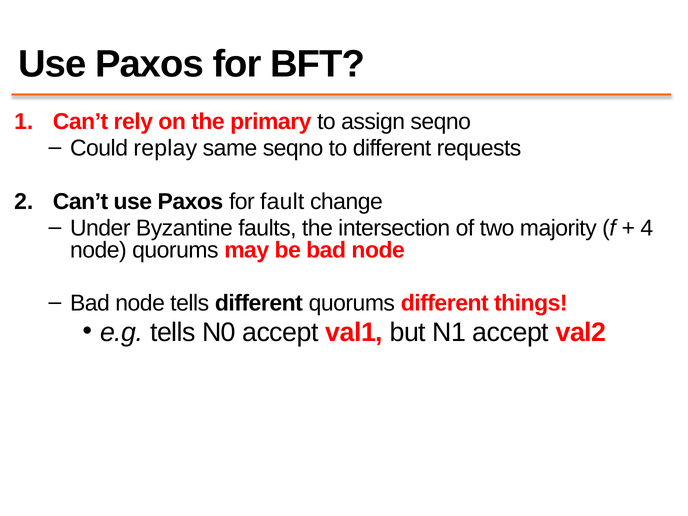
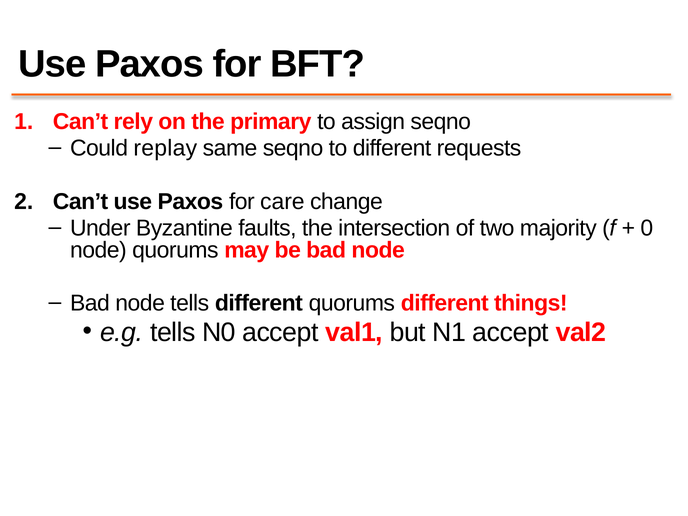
fault: fault -> care (282, 201)
4: 4 -> 0 (647, 228)
